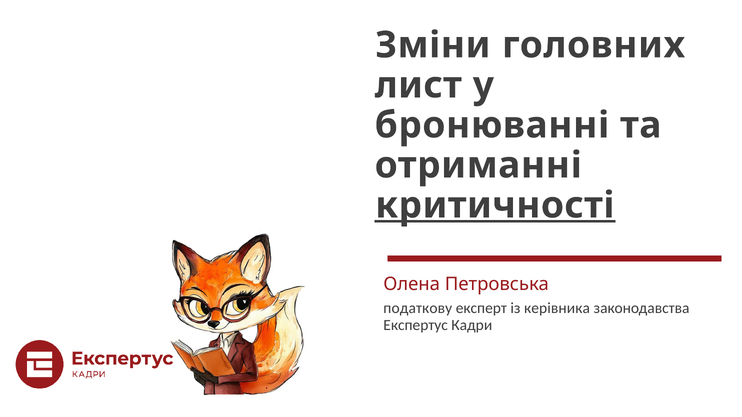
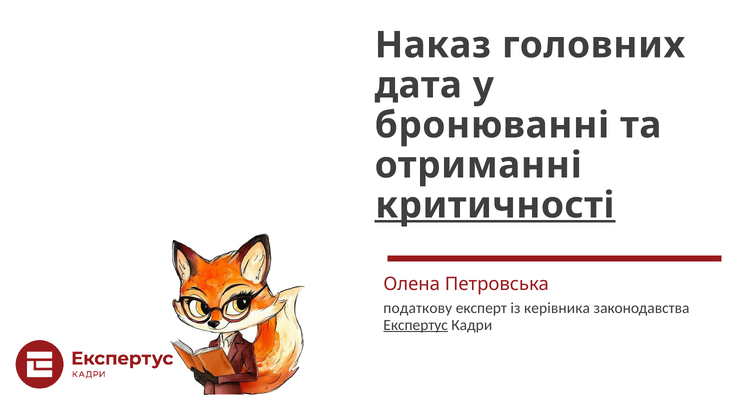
Зміни: Зміни -> Наказ (433, 45)
лист: лист -> дата (418, 85)
Експертус underline: none -> present (416, 325)
